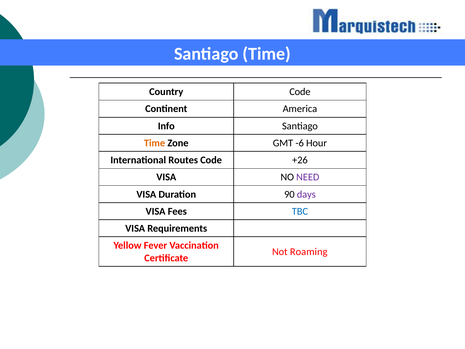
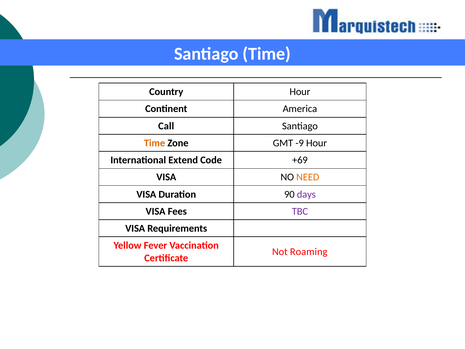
Country Code: Code -> Hour (300, 92)
Info: Info -> Call (166, 126)
-6: -6 -> -9 (300, 143)
Routes: Routes -> Extend (183, 160)
+26: +26 -> +69 (300, 160)
NEED colour: purple -> orange (308, 177)
TBC colour: blue -> purple (300, 211)
